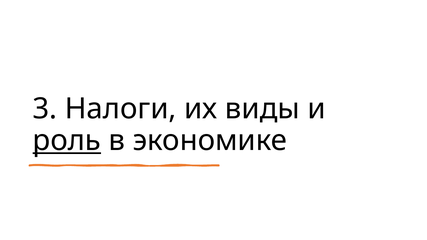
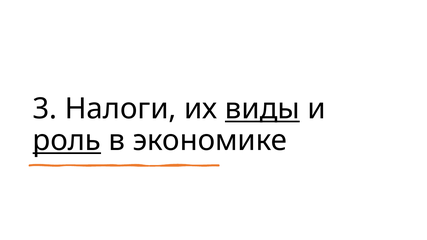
виды underline: none -> present (262, 109)
